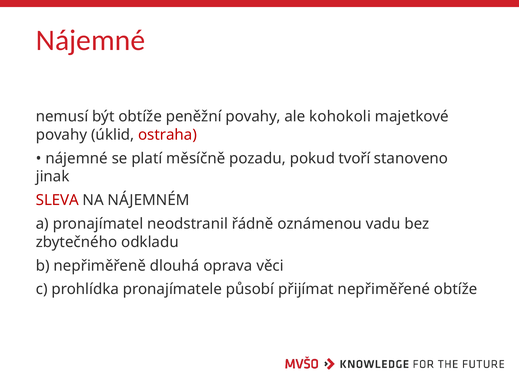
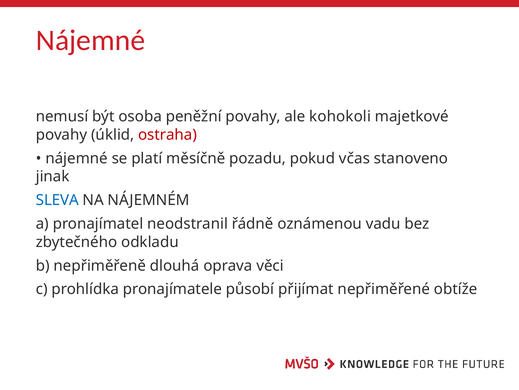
být obtíže: obtíže -> osoba (140, 116)
tvoří: tvoří -> včas (354, 158)
SLEVA colour: red -> blue (57, 200)
